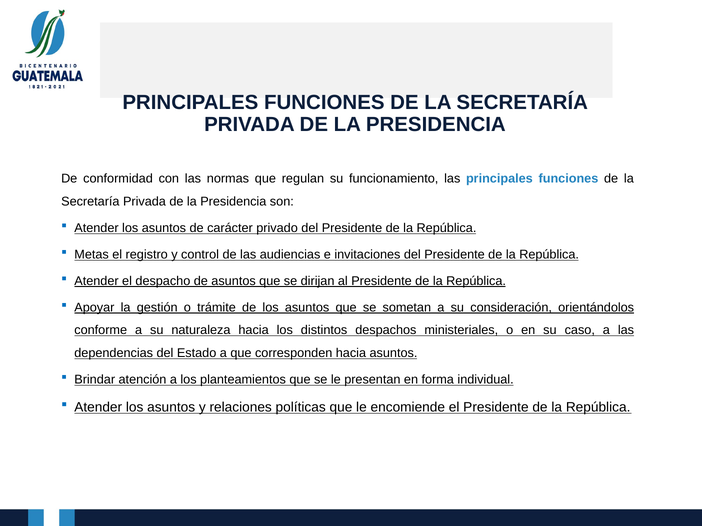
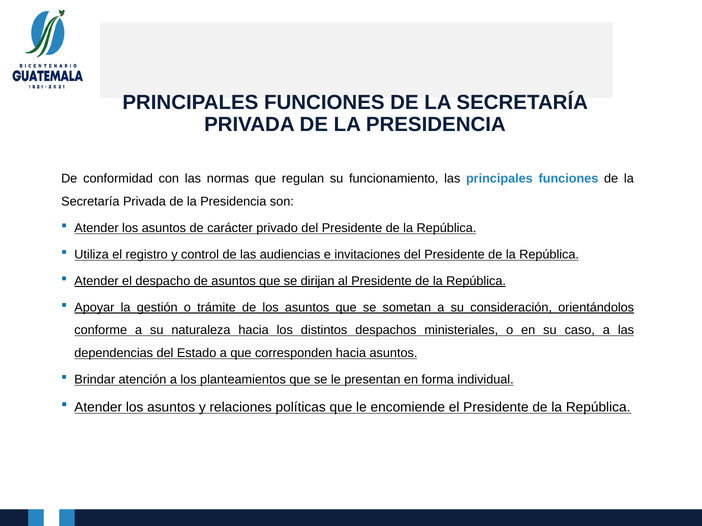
Metas: Metas -> Utiliza (92, 255)
